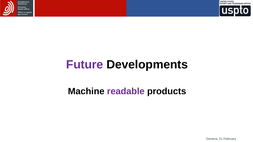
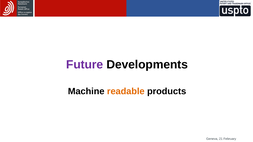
readable colour: purple -> orange (126, 91)
